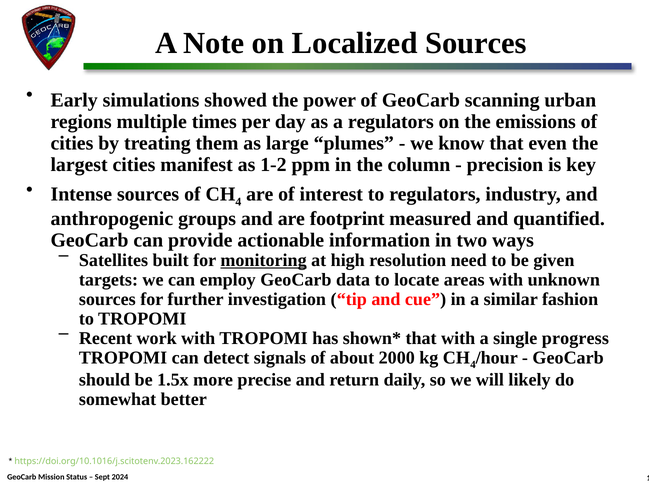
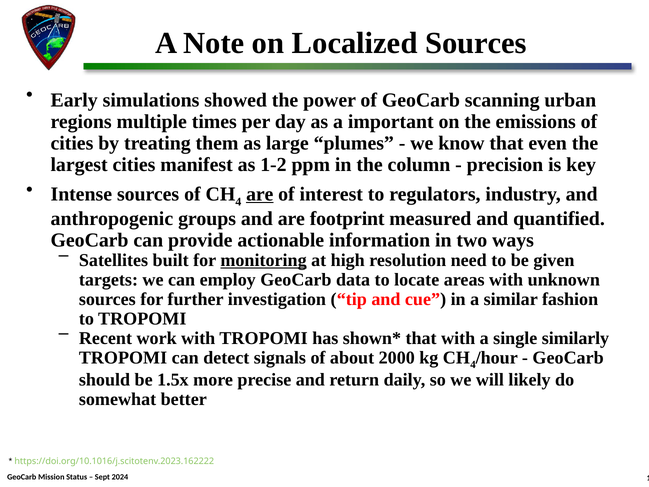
a regulators: regulators -> important (391, 122)
are underline: none -> present (260, 194)
progress: progress -> similarly (575, 338)
